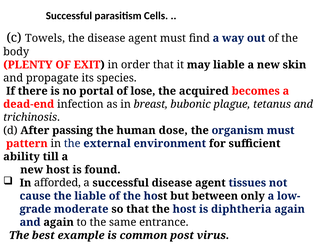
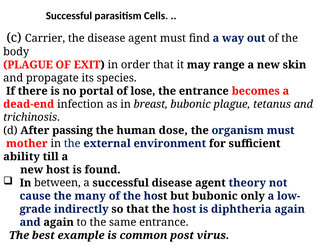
Towels: Towels -> Carrier (45, 38)
PLENTY: PLENTY -> PLAGUE (28, 65)
may liable: liable -> range (229, 65)
the acquired: acquired -> entrance (204, 91)
pattern: pattern -> mother (27, 144)
afforded: afforded -> between (57, 183)
tissues: tissues -> theory (247, 183)
the liable: liable -> many (90, 196)
but between: between -> bubonic (215, 196)
moderate: moderate -> indirectly (81, 209)
